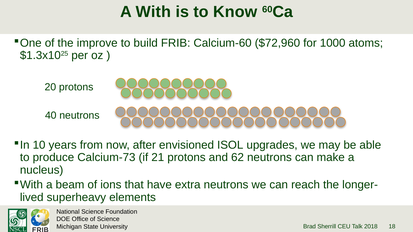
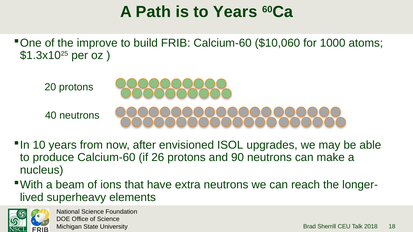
With: With -> Path (153, 12)
to Know: Know -> Years (235, 12)
$72,960: $72,960 -> $10,060 (277, 43)
produce Calcium-73: Calcium-73 -> Calcium-60 (106, 158)
21: 21 -> 26 (158, 158)
62: 62 -> 90 (238, 158)
